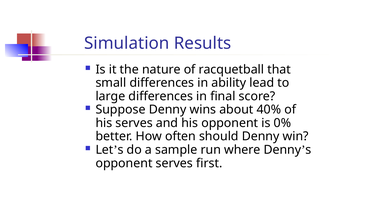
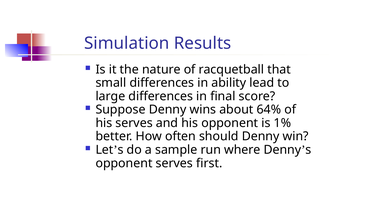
40%: 40% -> 64% (269, 109)
0%: 0% -> 1% (282, 123)
